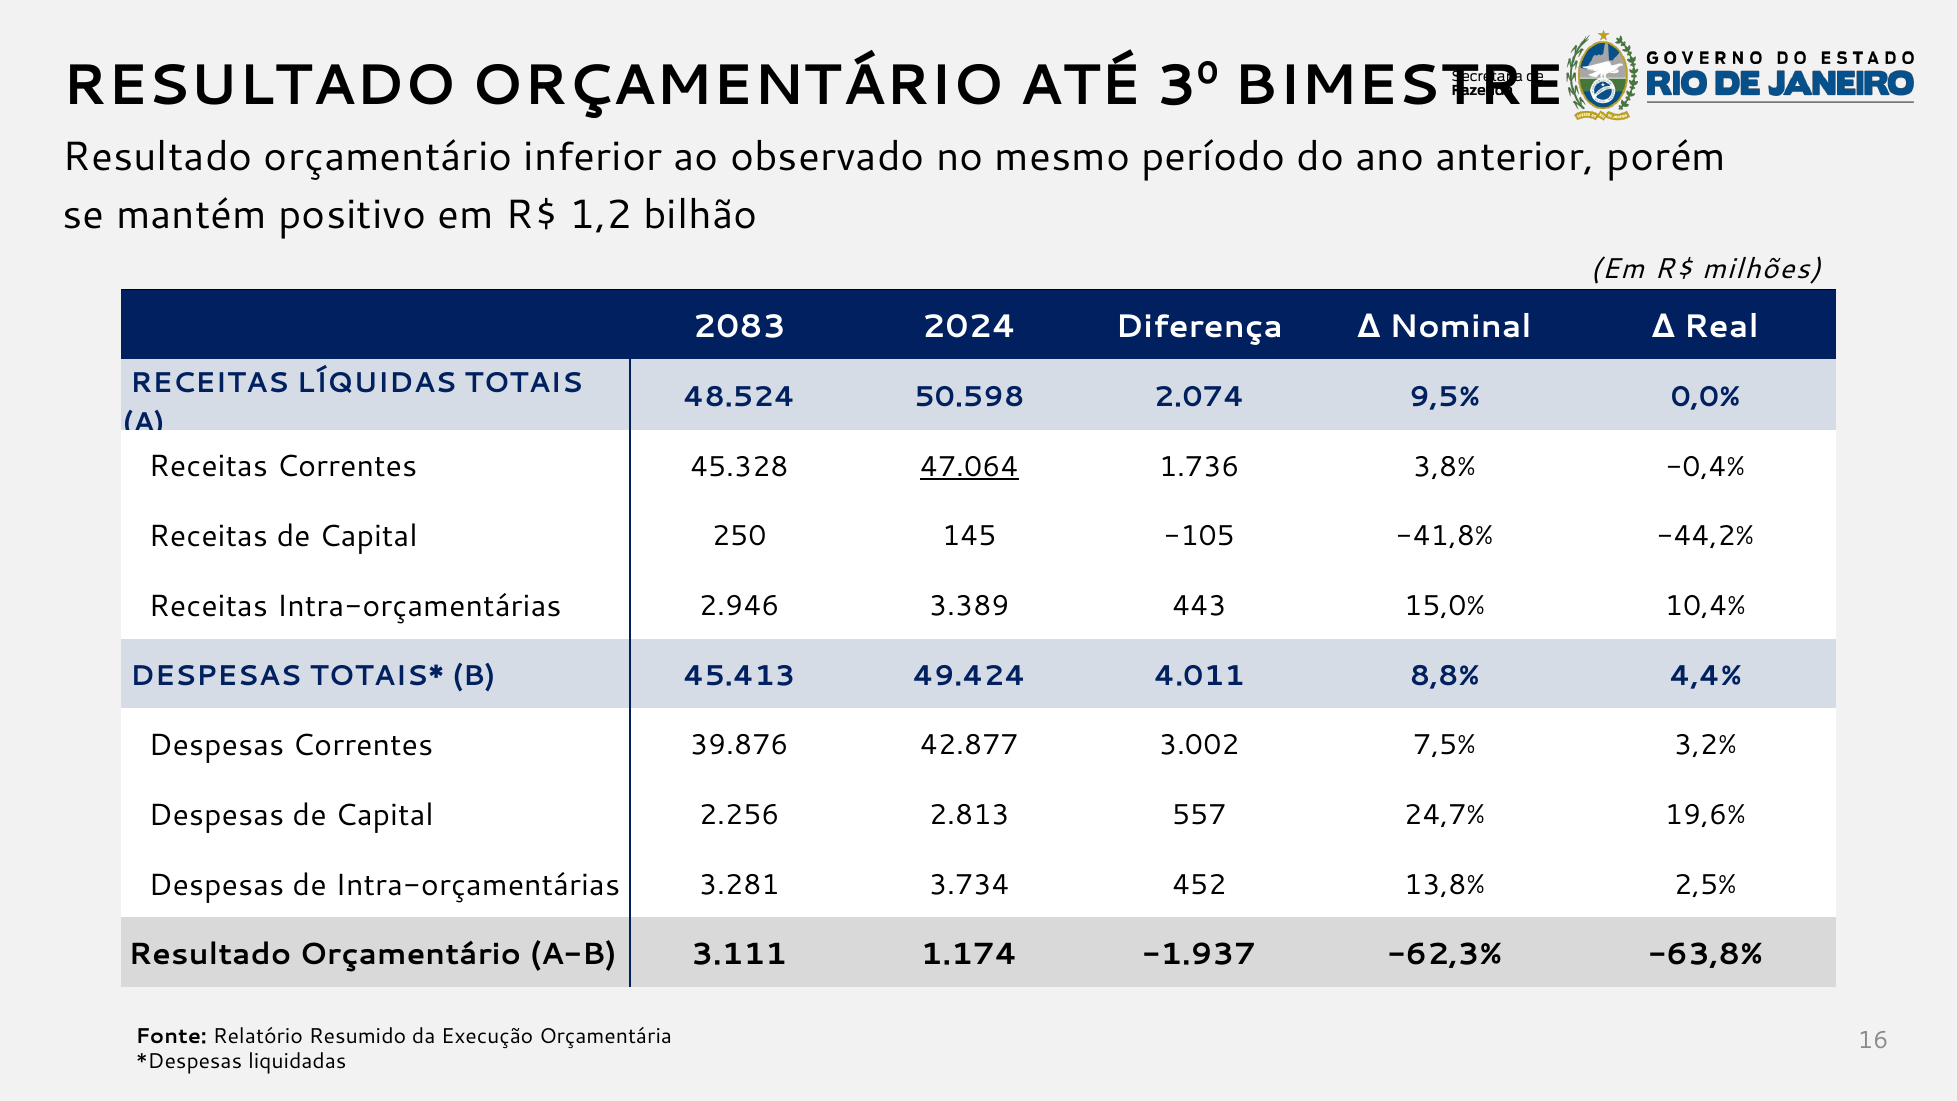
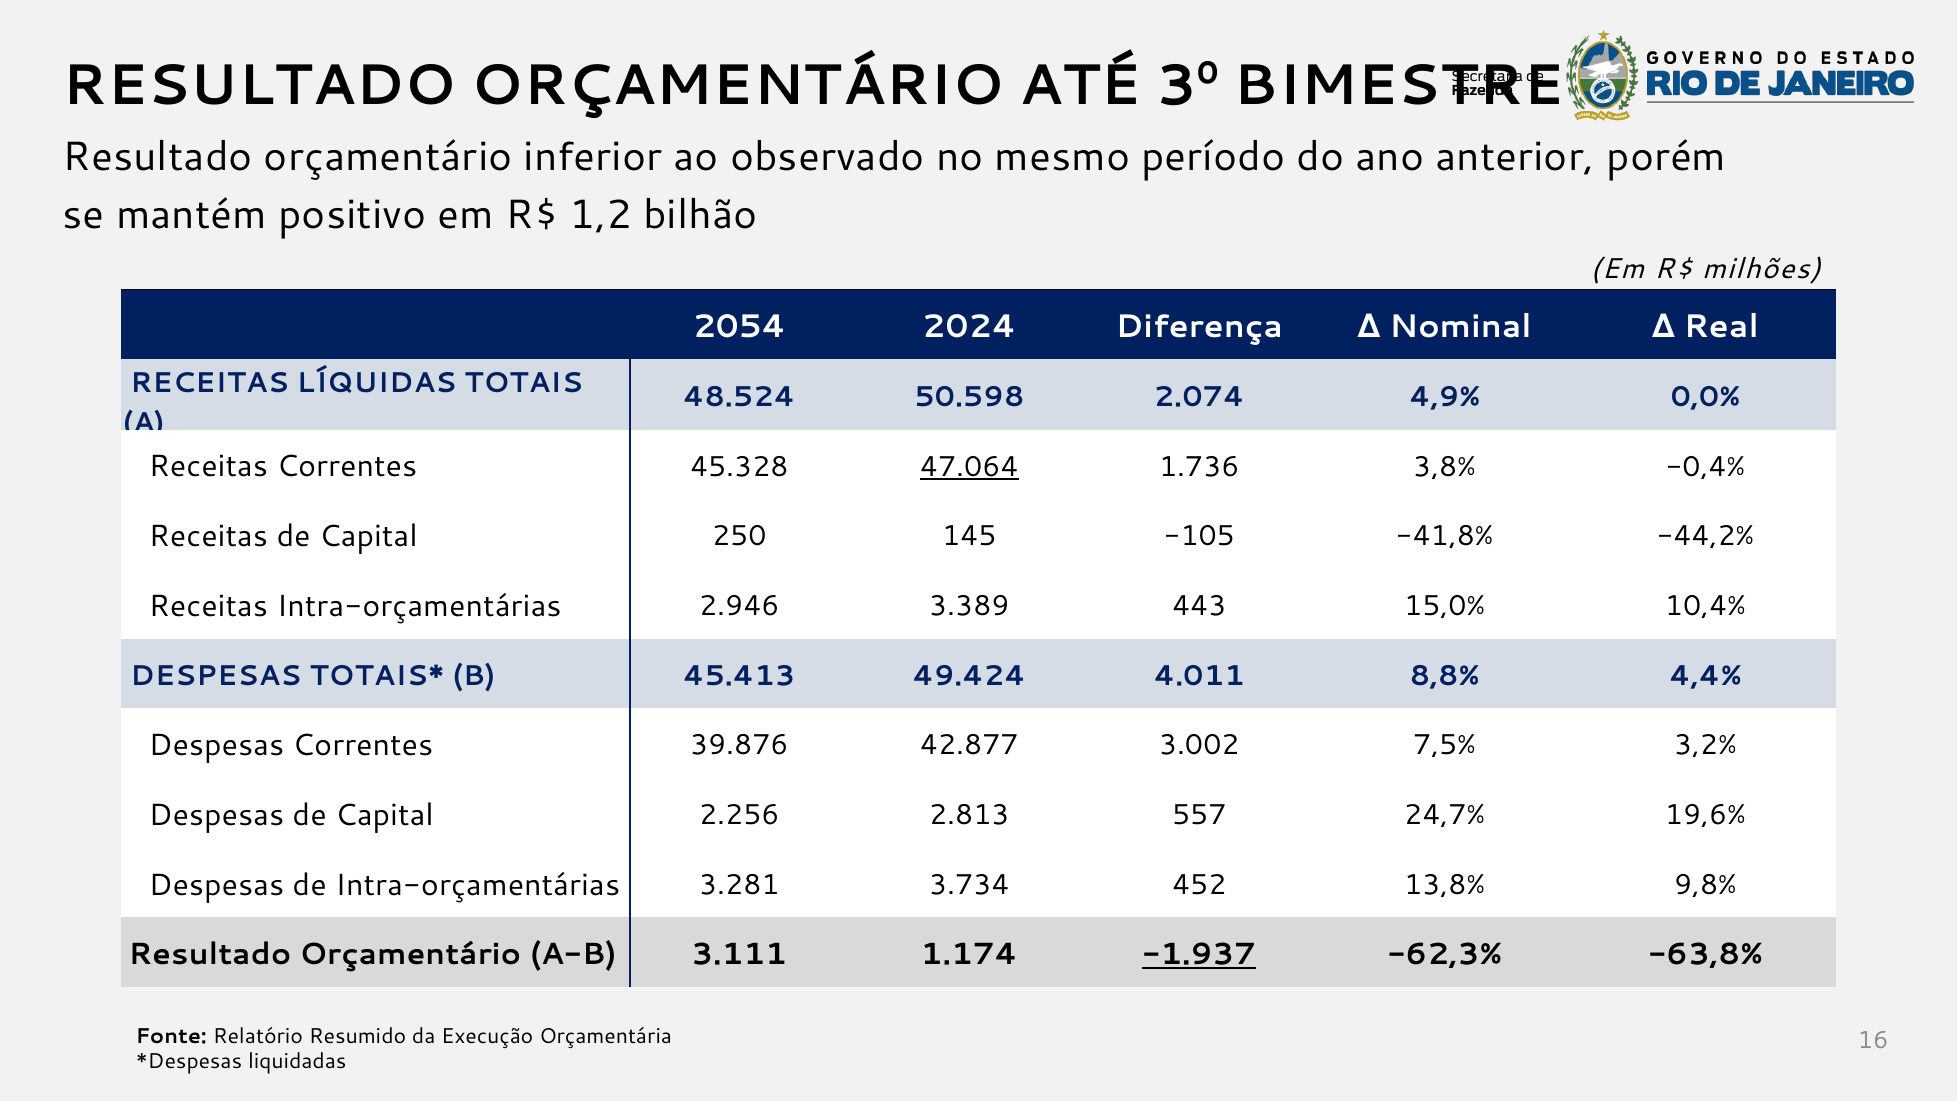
2083: 2083 -> 2054 (739, 327)
9,5%: 9,5% -> 4,9% (1445, 397)
2,5%: 2,5% -> 9,8% (1705, 885)
-1.937 underline: none -> present (1199, 955)
